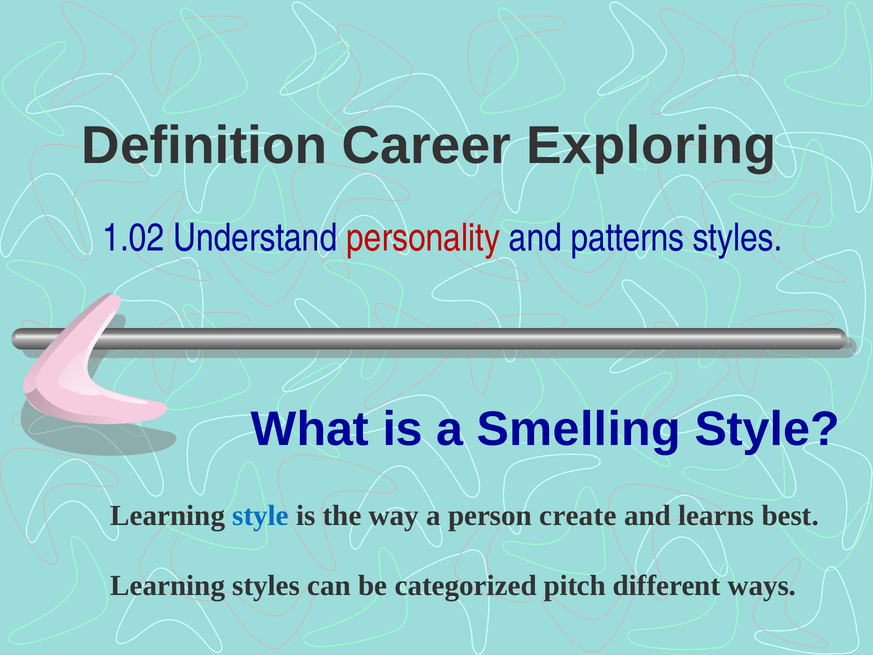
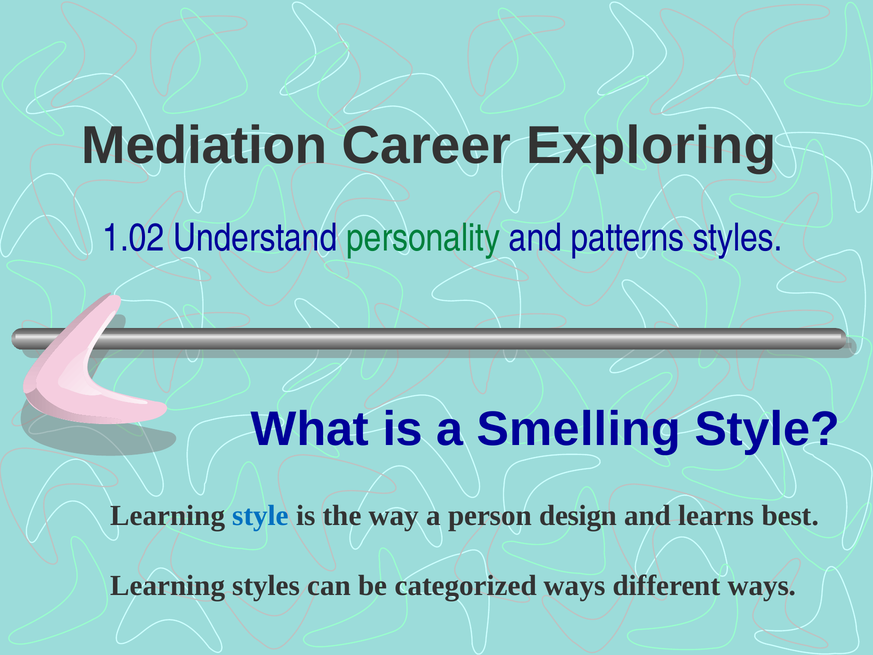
Definition: Definition -> Mediation (205, 146)
personality colour: red -> green (423, 238)
create: create -> design (578, 516)
categorized pitch: pitch -> ways (575, 585)
